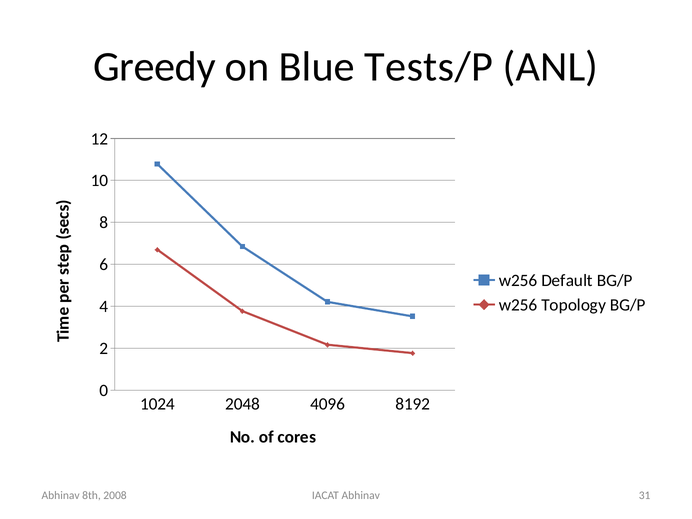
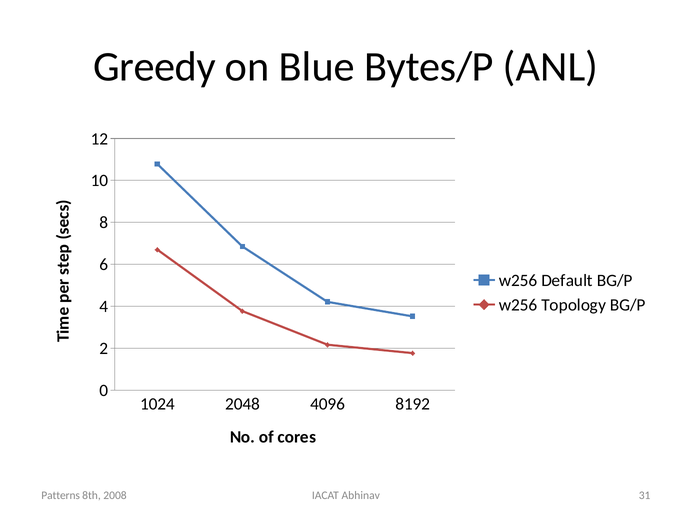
Tests/P: Tests/P -> Bytes/P (429, 67)
Abhinav: Abhinav -> Patterns (61, 496)
